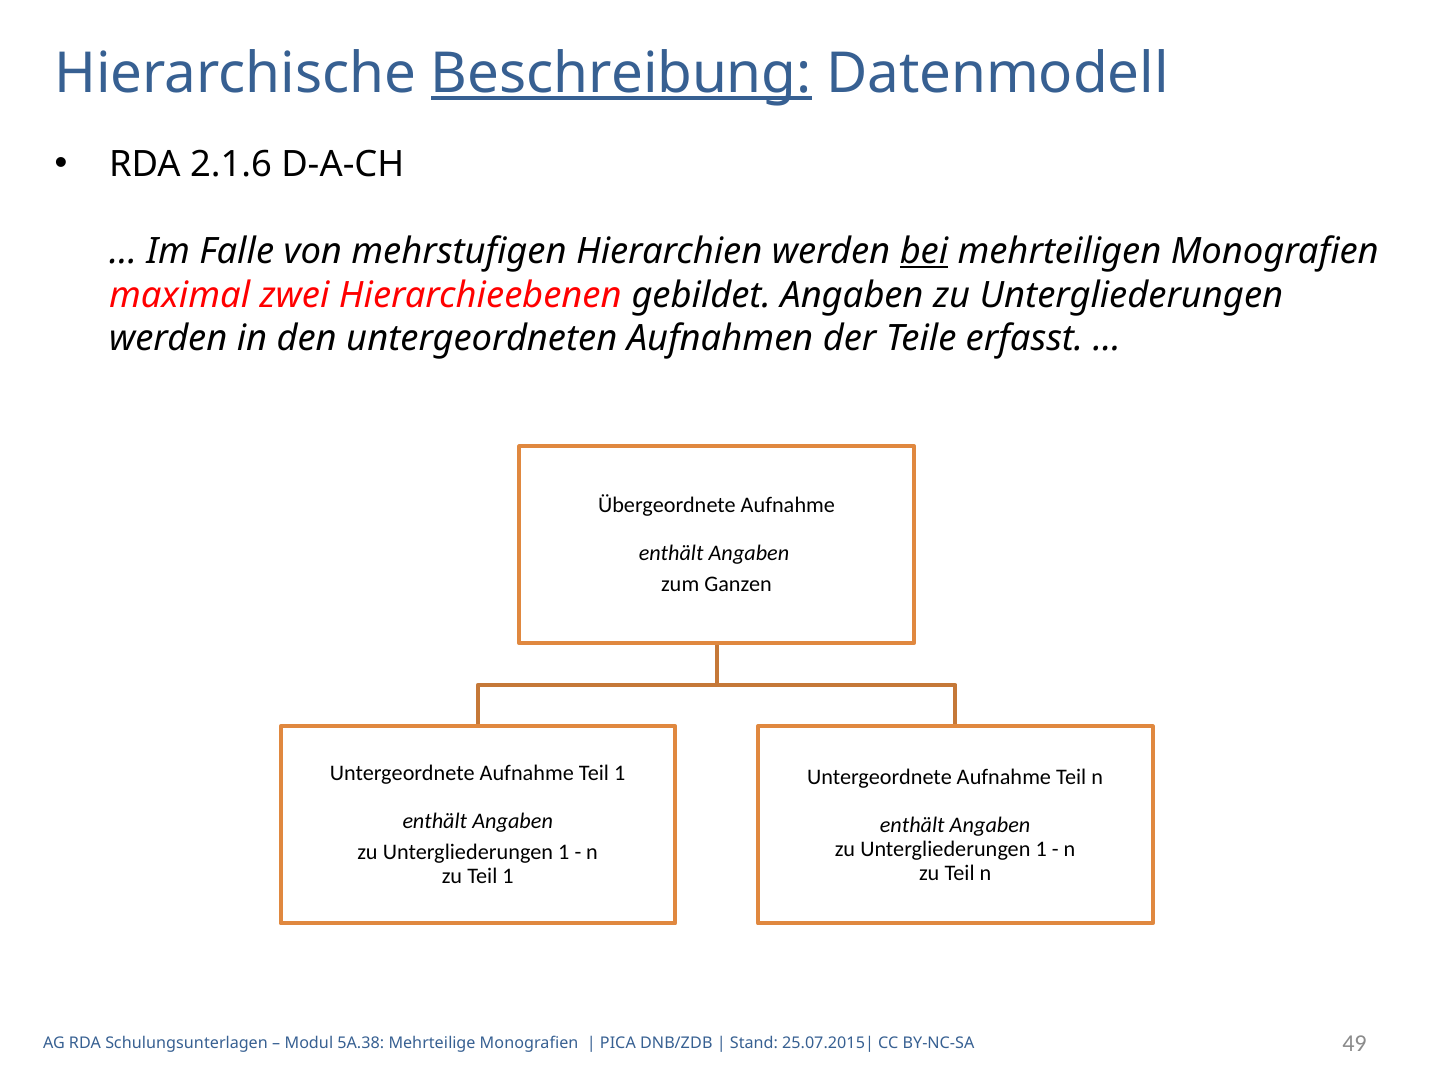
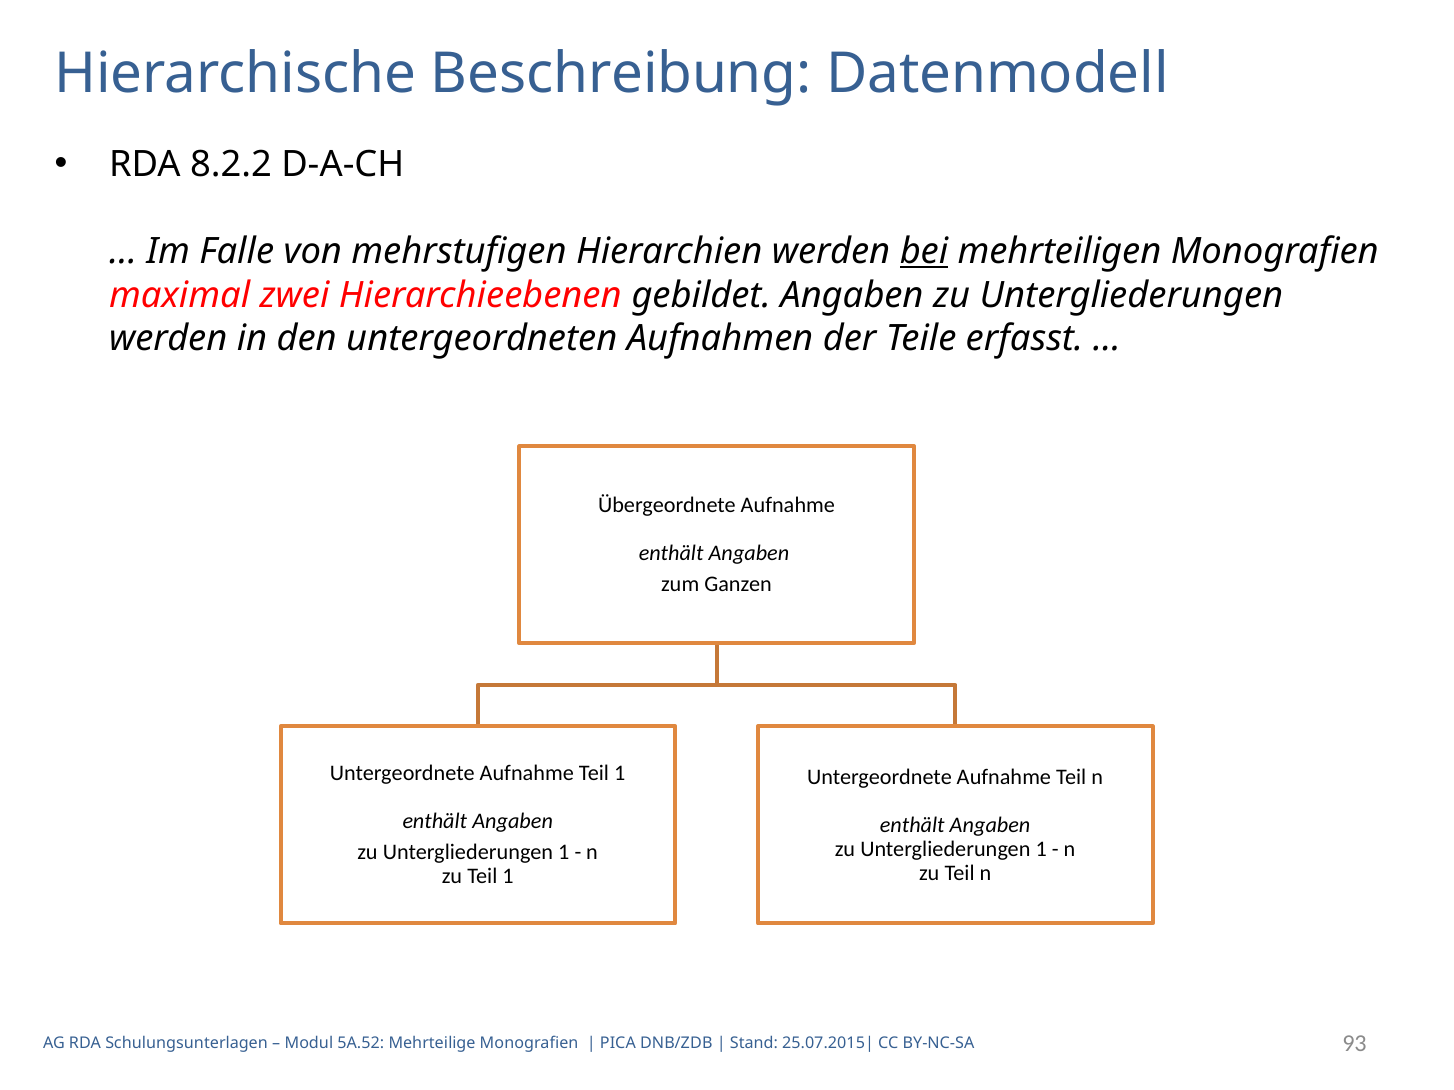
Beschreibung underline: present -> none (621, 74)
2.1.6: 2.1.6 -> 8.2.2 (231, 165)
5A.38: 5A.38 -> 5A.52 (361, 1044)
49: 49 -> 93 (1354, 1044)
